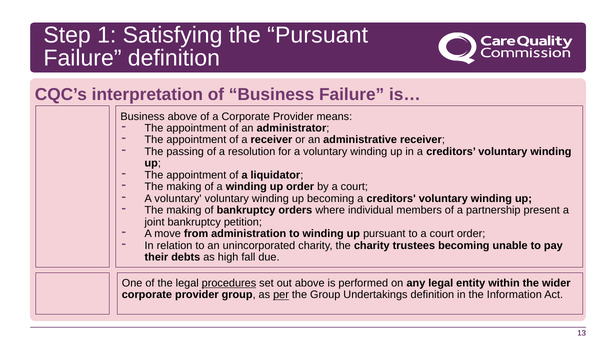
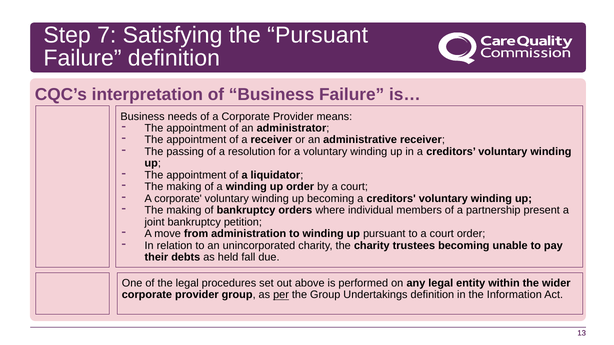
1: 1 -> 7 (107, 35)
Business above: above -> needs (182, 117)
voluntary: voluntary -> corporate (178, 199)
high: high -> held (228, 258)
procedures underline: present -> none (229, 283)
